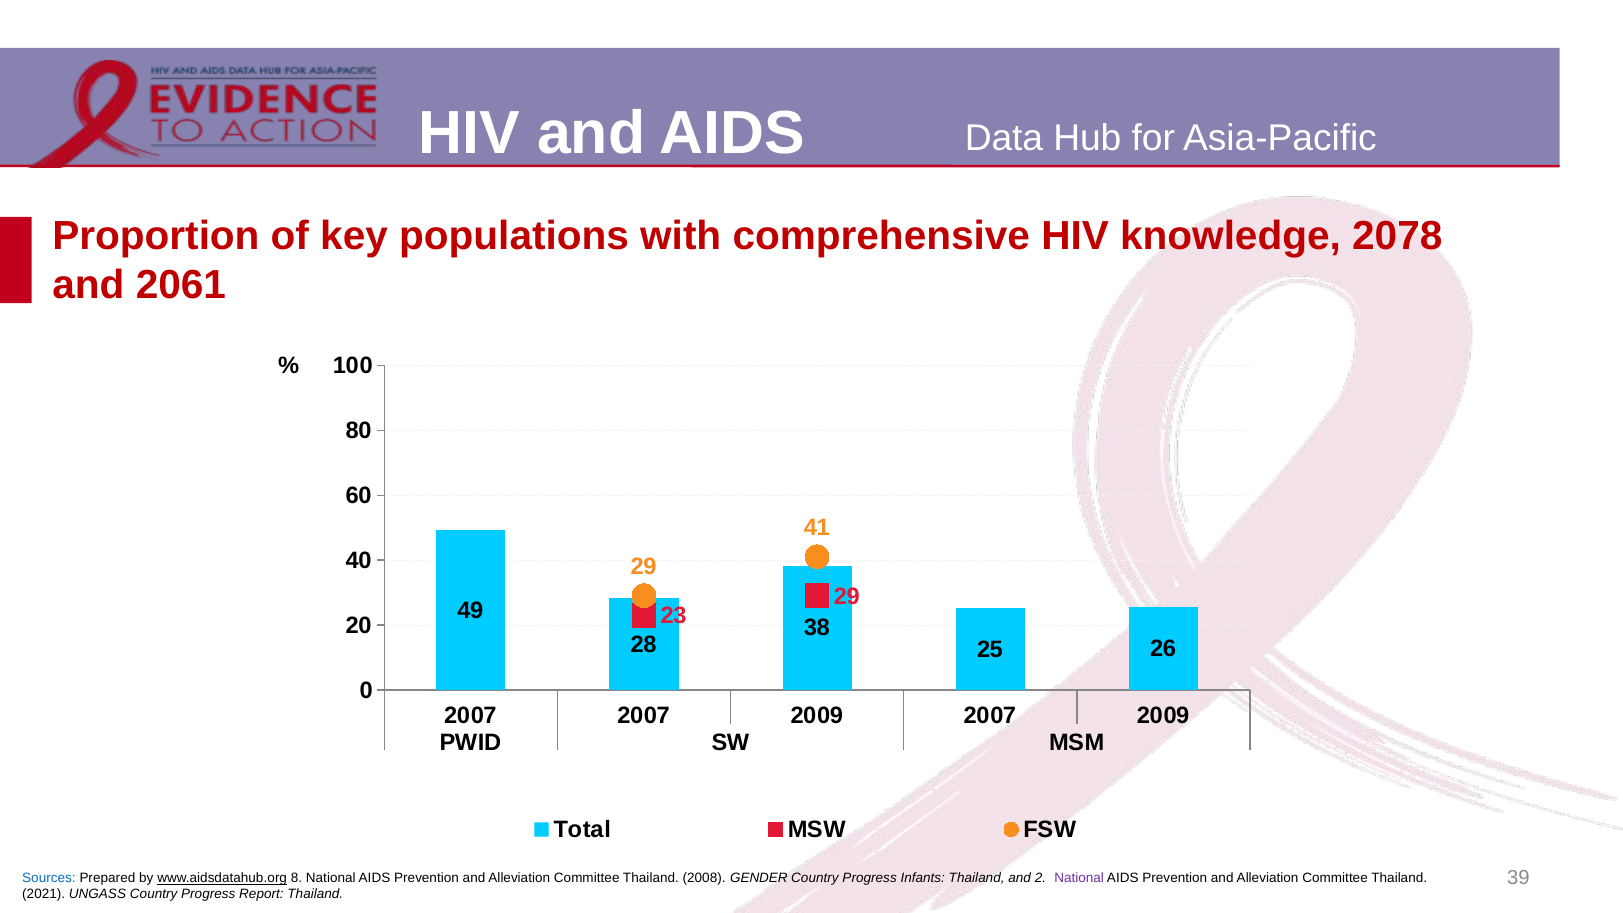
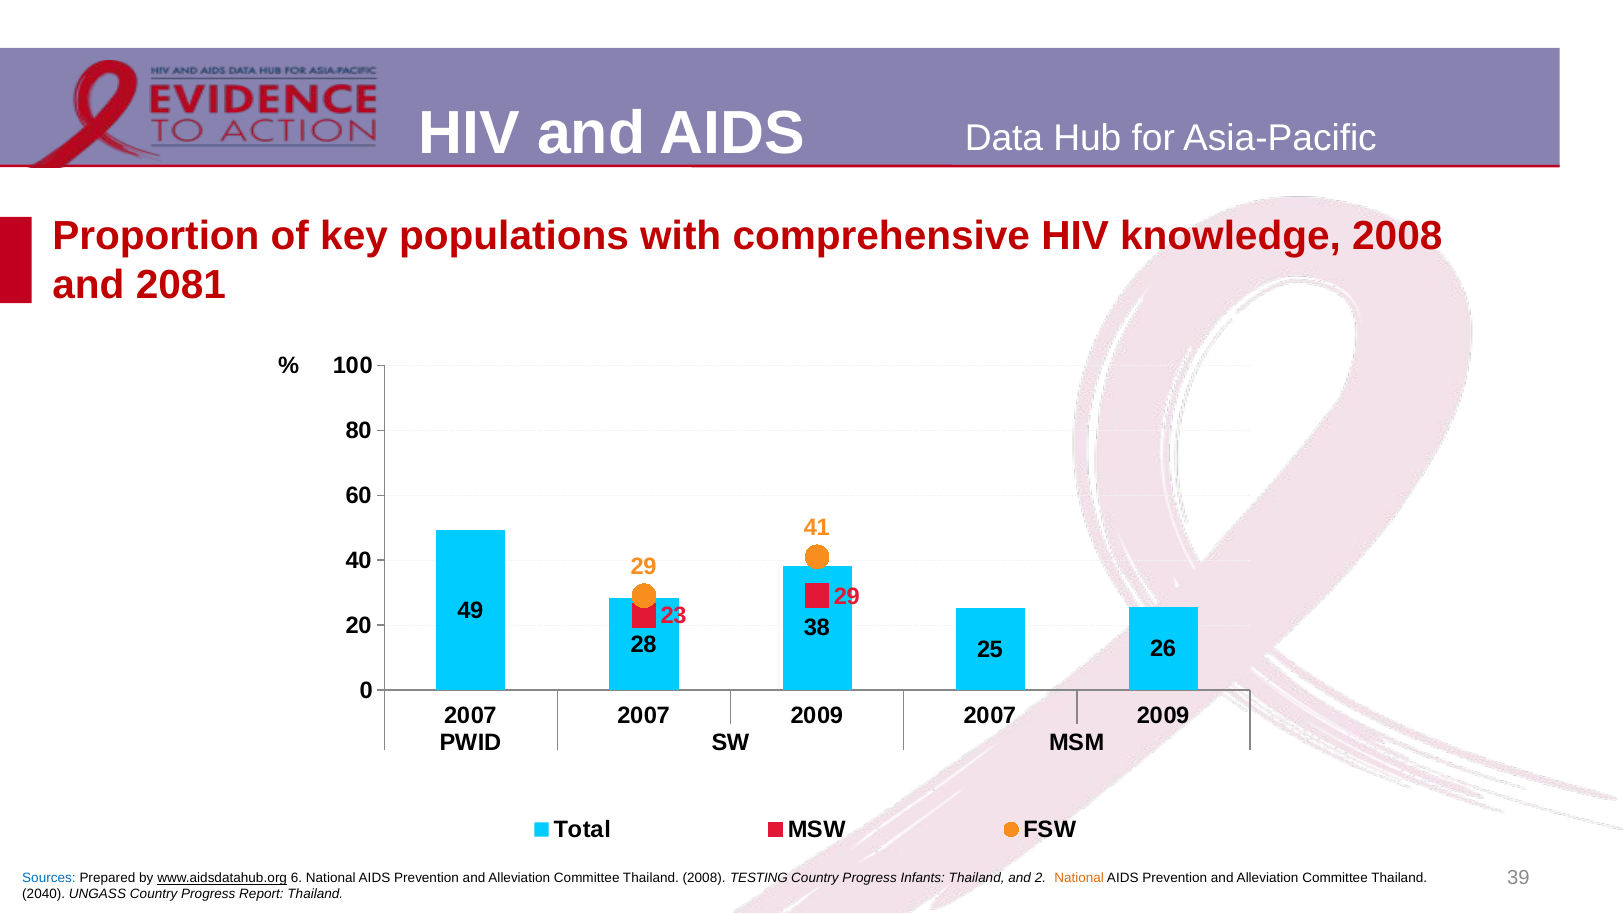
knowledge 2078: 2078 -> 2008 (1397, 236)
2061: 2061 -> 2081 (181, 285)
8: 8 -> 6 (296, 878)
GENDER: GENDER -> TESTING (759, 878)
National colour: purple -> orange (1079, 878)
2021: 2021 -> 2040 (44, 894)
